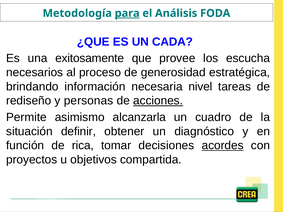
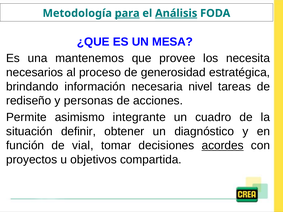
Análisis underline: none -> present (176, 13)
CADA: CADA -> MESA (172, 42)
exitosamente: exitosamente -> mantenemos (90, 58)
escucha: escucha -> necesita (248, 58)
acciones underline: present -> none (158, 101)
alcanzarla: alcanzarla -> integrante (139, 117)
rica: rica -> vial (83, 146)
